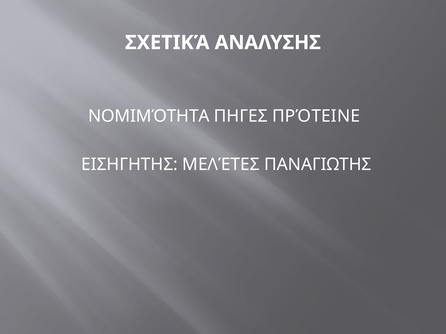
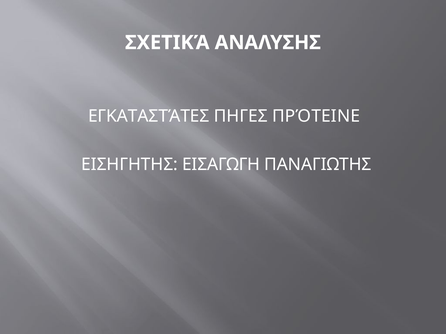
ΝΟΜΙΜΌΤΗΤΑ: ΝΟΜΙΜΌΤΗΤΑ -> ΕΓΚΑΤΑΣΤΆΤΕΣ (149, 116)
ΜΕΛΈΤΕΣ: ΜΕΛΈΤΕΣ -> ΕΙΣΑΓΩΓΗ (221, 165)
